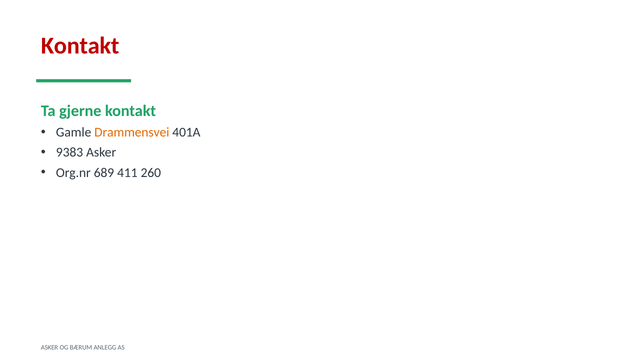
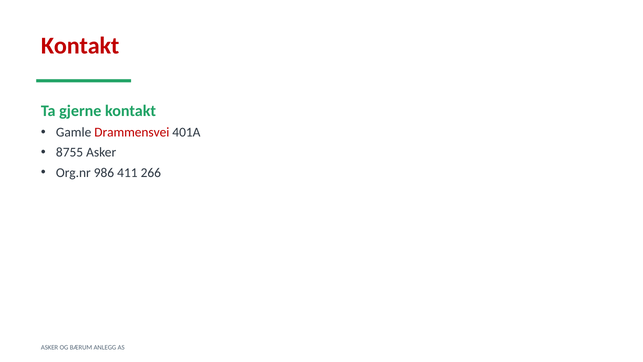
Drammensvei colour: orange -> red (132, 132)
9383: 9383 -> 8755 (70, 152)
689: 689 -> 986 (104, 172)
260: 260 -> 266 (151, 172)
